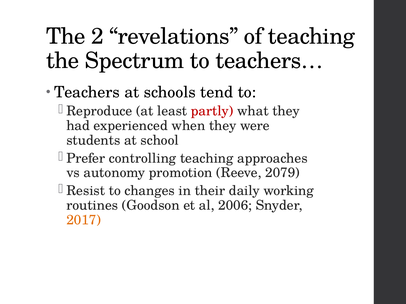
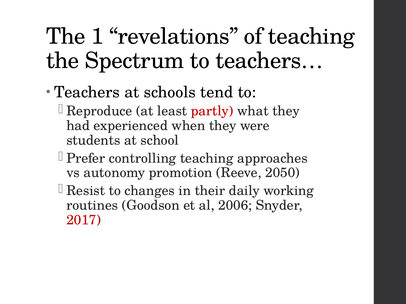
2: 2 -> 1 (97, 36)
2079: 2079 -> 2050 (283, 173)
2017 colour: orange -> red (84, 220)
